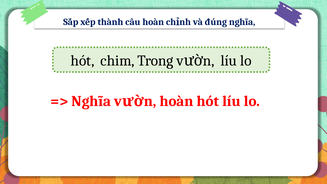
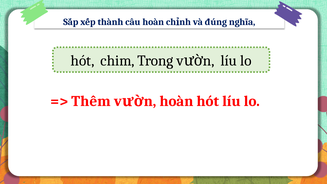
Nghĩa: Nghĩa -> Thêm (91, 101)
